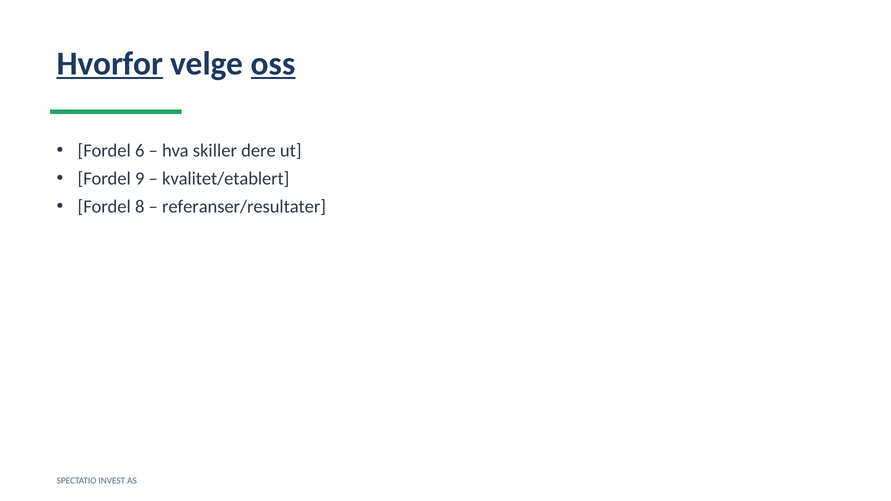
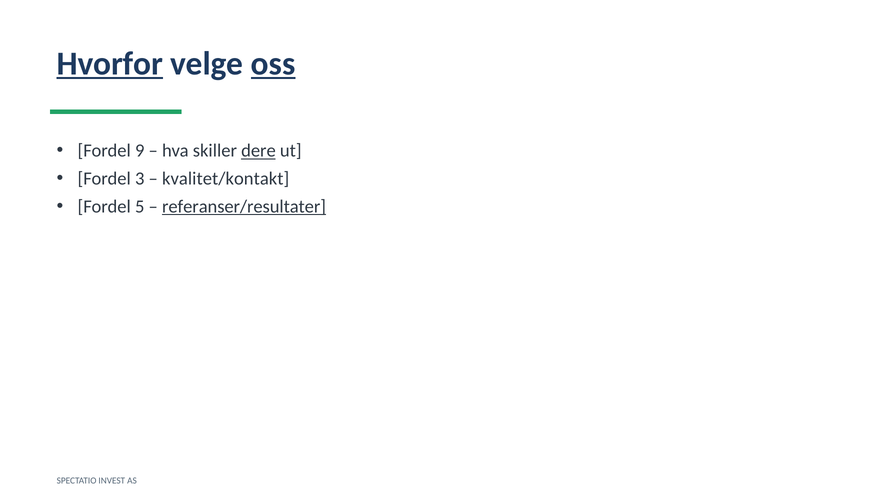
6: 6 -> 9 (140, 151)
dere underline: none -> present (258, 151)
9: 9 -> 3 (140, 179)
kvalitet/etablert: kvalitet/etablert -> kvalitet/kontakt (226, 179)
8: 8 -> 5 (140, 207)
referanser/resultater underline: none -> present (244, 207)
